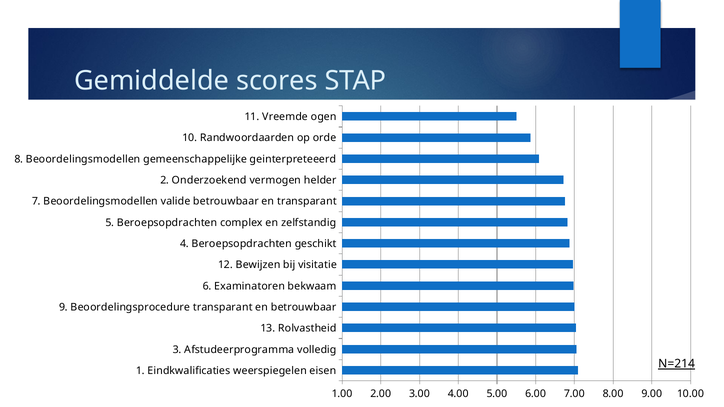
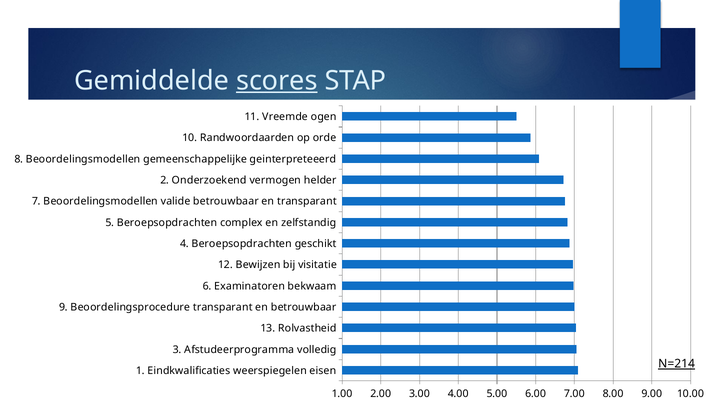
scores underline: none -> present (277, 81)
